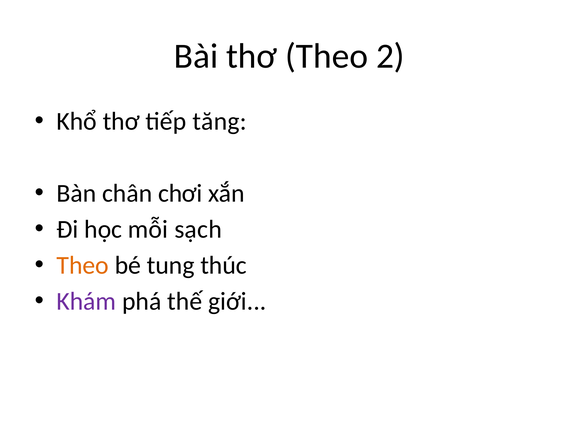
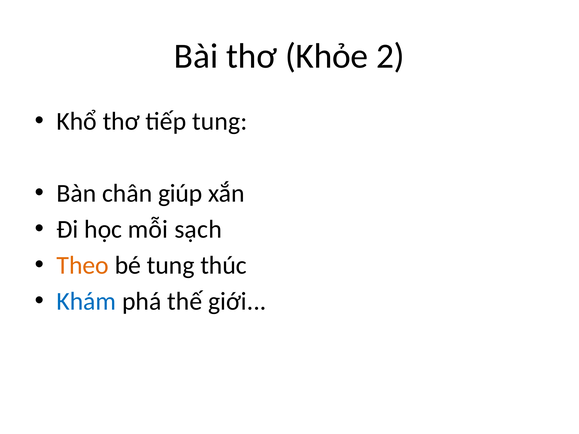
thơ Theo: Theo -> Khỏe (327, 56)
tiếp tăng: tăng -> tung (220, 121)
chơi: chơi -> giúp (180, 194)
Khám colour: purple -> blue (86, 302)
